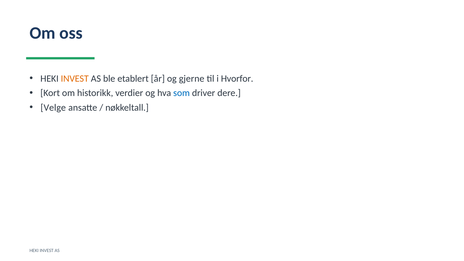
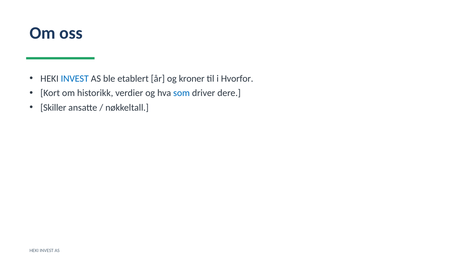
INVEST colour: orange -> blue (75, 79)
gjerne: gjerne -> kroner (192, 79)
Velge: Velge -> Skiller (53, 108)
